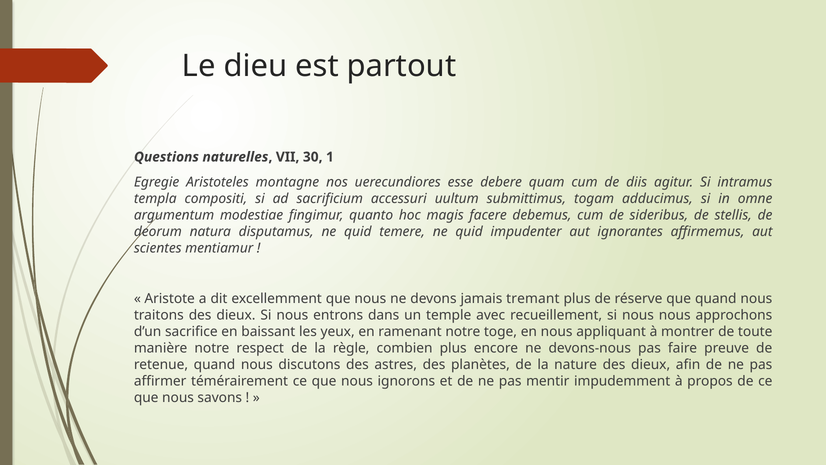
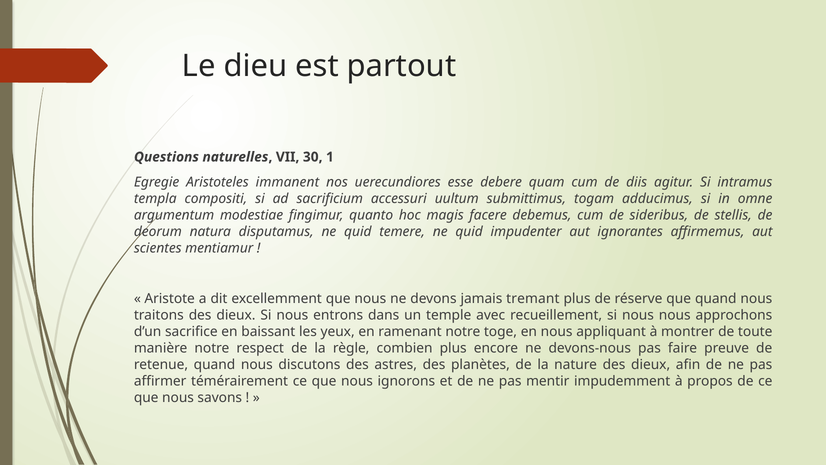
montagne: montagne -> immanent (287, 182)
